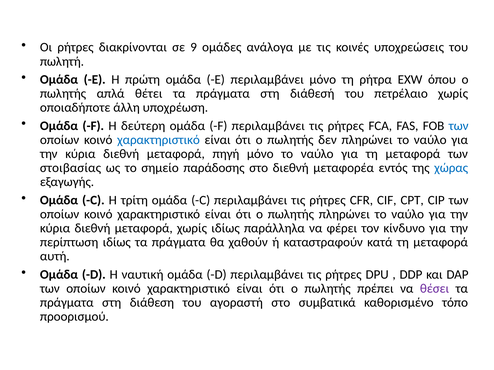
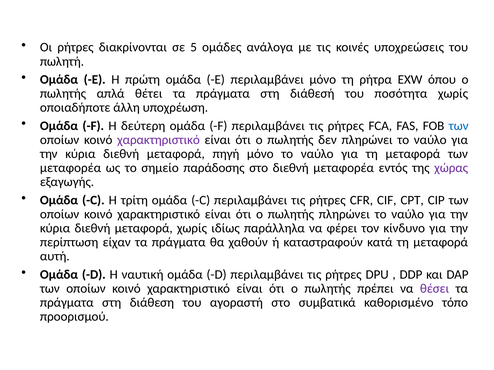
9: 9 -> 5 (194, 47)
πετρέλαιο: πετρέλαιο -> ποσότητα (401, 94)
χαρακτηριστικό colour: blue -> purple (159, 140)
στοιβασίας: στοιβασίας -> μεταφορέα (71, 168)
χώρας colour: blue -> purple (451, 168)
περίπτωση ιδίως: ιδίως -> είχαν (117, 243)
